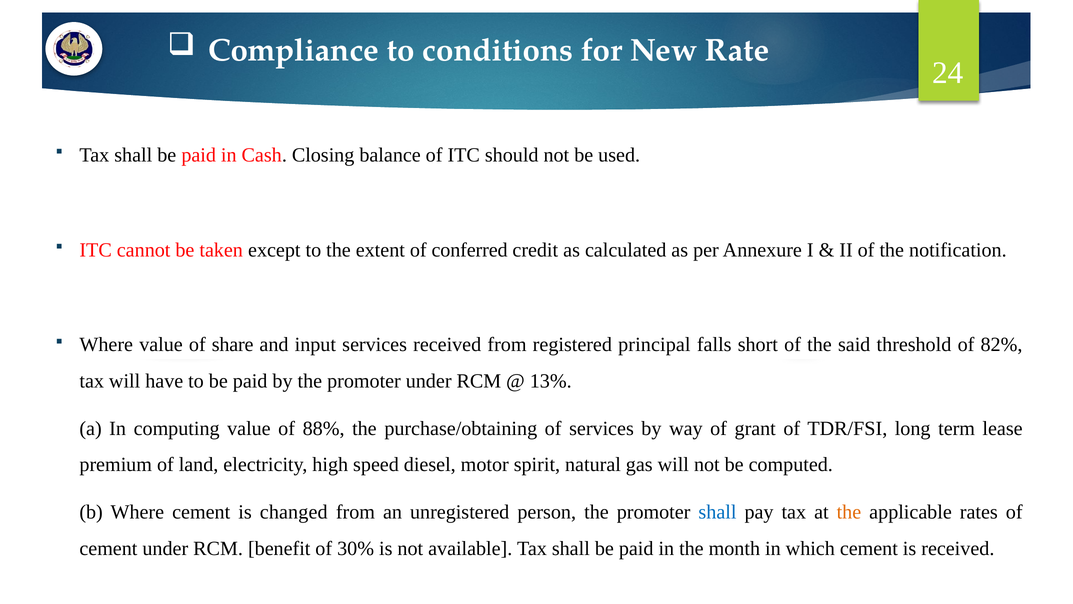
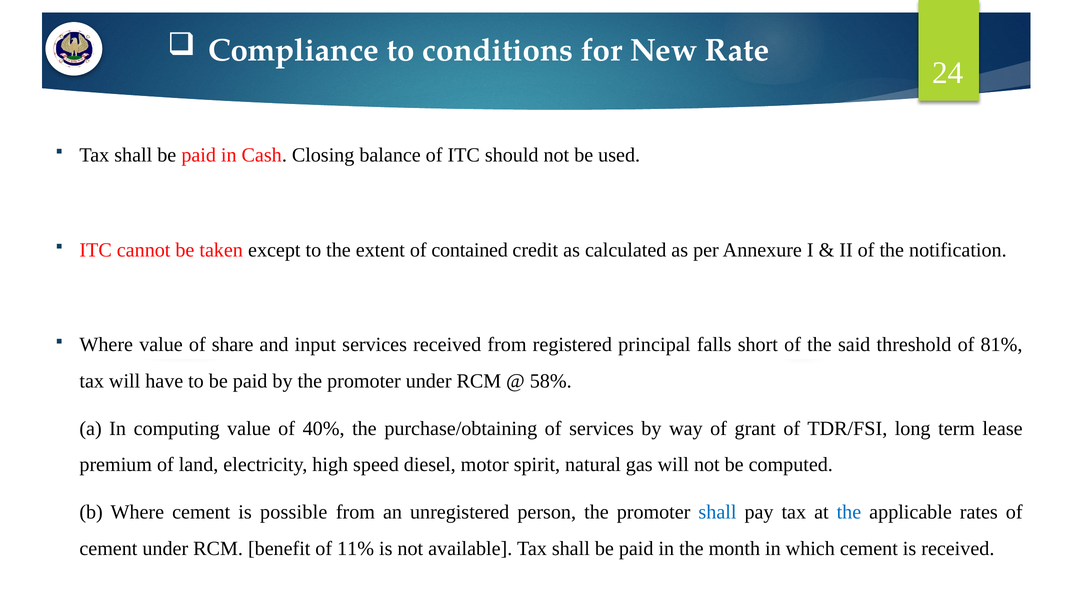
conferred: conferred -> contained (470, 250)
82%: 82% -> 81% (1001, 345)
13%: 13% -> 58% (551, 381)
88%: 88% -> 40% (324, 428)
changed: changed -> possible (294, 512)
the colour: orange -> blue (849, 512)
30%: 30% -> 11% (356, 548)
